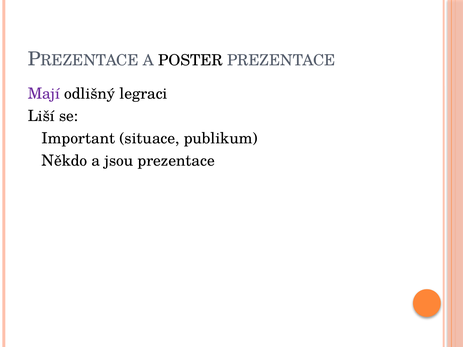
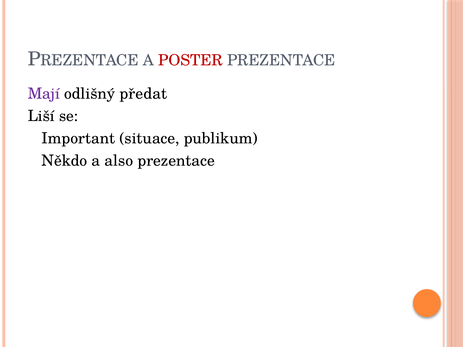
POSTER colour: black -> red (190, 61)
legraci: legraci -> předat (143, 94)
jsou: jsou -> also (119, 161)
